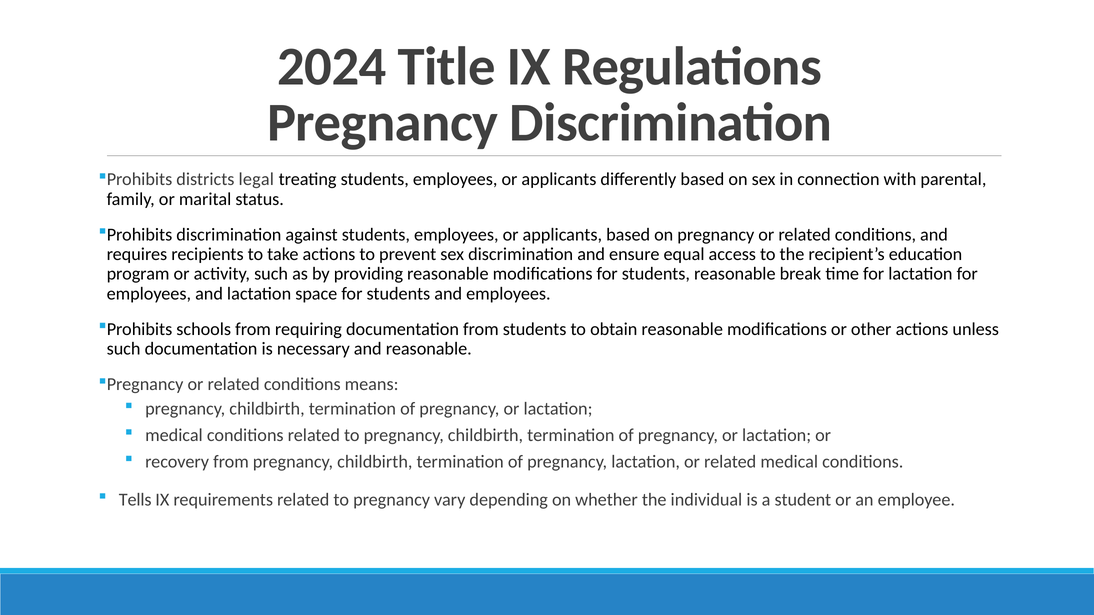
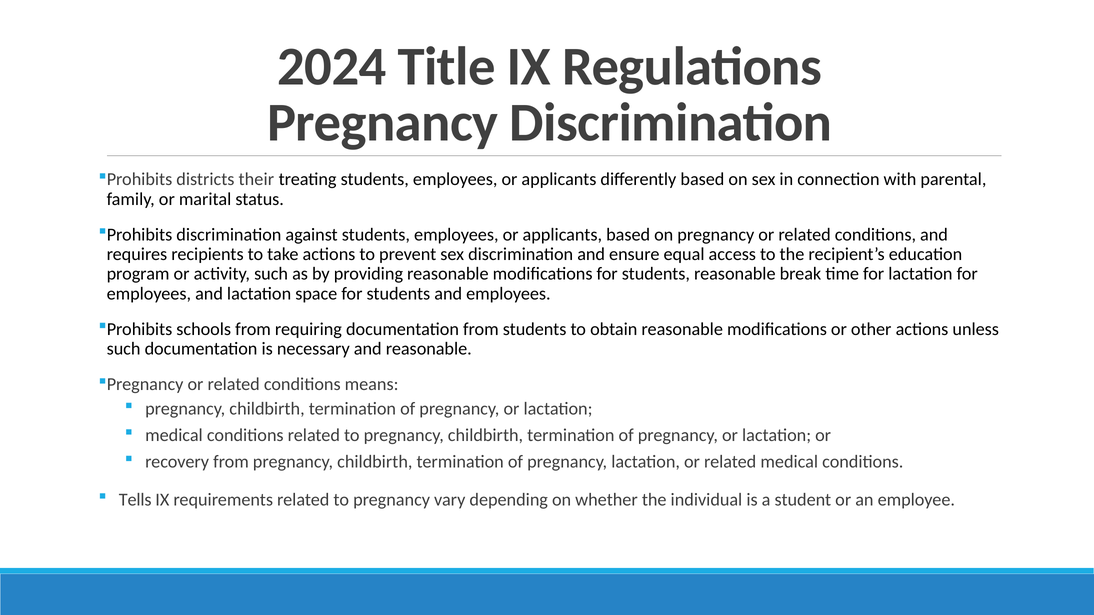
legal: legal -> their (256, 179)
